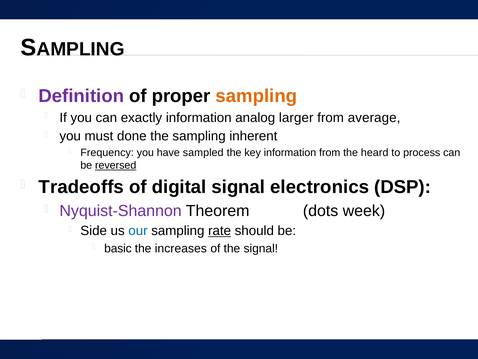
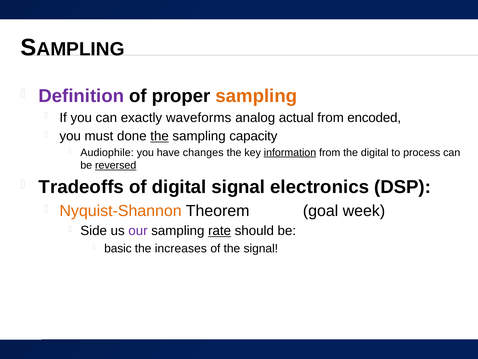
exactly information: information -> waveforms (199, 117)
larger: larger -> actual (296, 117)
average: average -> encoded (374, 117)
the underline: none -> present (160, 136)
inherent: inherent -> capacity (253, 136)
Frequency: Frequency -> Audiophile (107, 152)
sampled: sampled -> changes (203, 152)
information underline: none -> present (290, 152)
the heard: heard -> digital (375, 152)
Nyquist-Shannon colour: purple -> orange (121, 211)
dots: dots -> goal (321, 211)
our colour: blue -> purple (138, 231)
